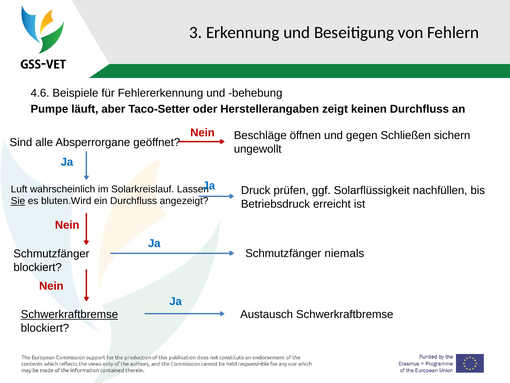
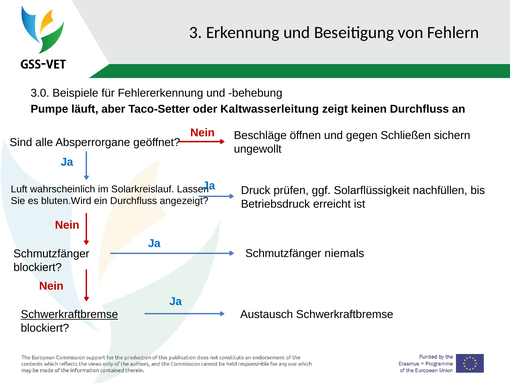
4.6: 4.6 -> 3.0 (40, 93)
Herstellerangaben: Herstellerangaben -> Kaltwasserleitung (270, 109)
Sie underline: present -> none (18, 201)
